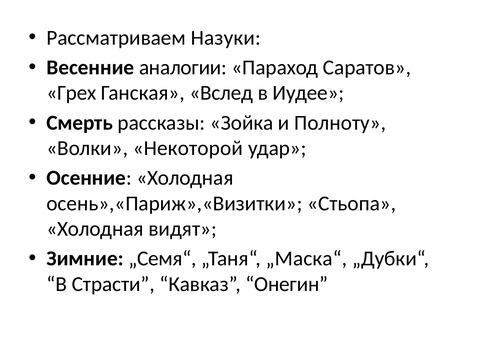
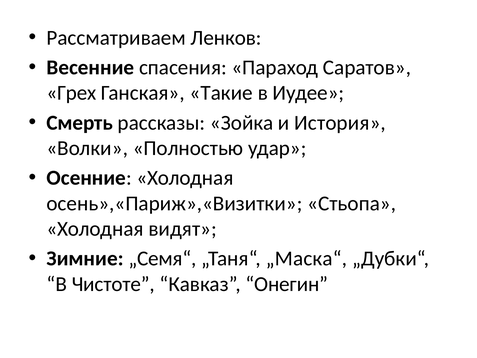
Назуки: Назуки -> Ленков (226, 38)
аналогии: аналогии -> спасения (183, 67)
Вслед: Вслед -> Такие (221, 93)
Полноту: Полноту -> История (340, 123)
Некоторой: Некоторой -> Полностью (188, 148)
Страсти: Страсти -> Чистоте (113, 284)
